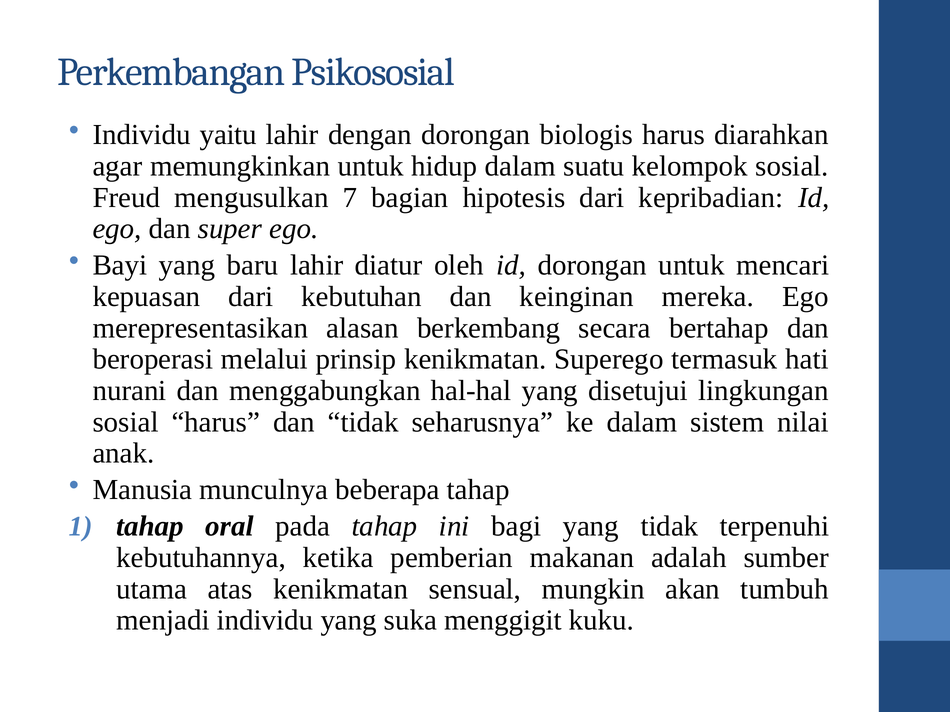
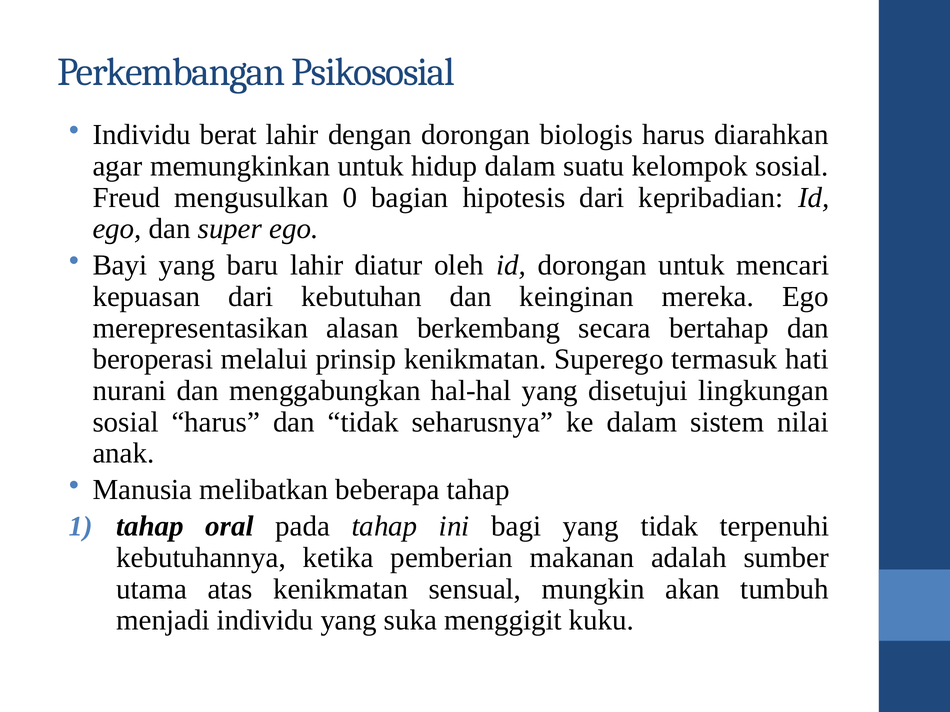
yaitu: yaitu -> berat (228, 135)
7: 7 -> 0 (350, 198)
munculnya: munculnya -> melibatkan (264, 490)
